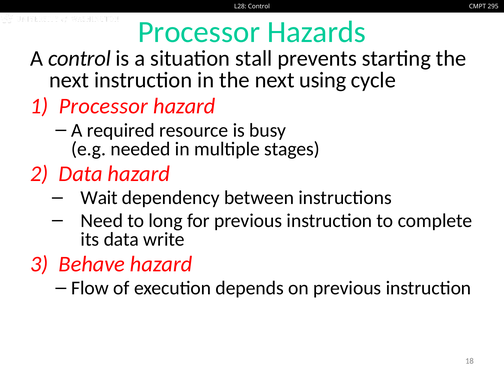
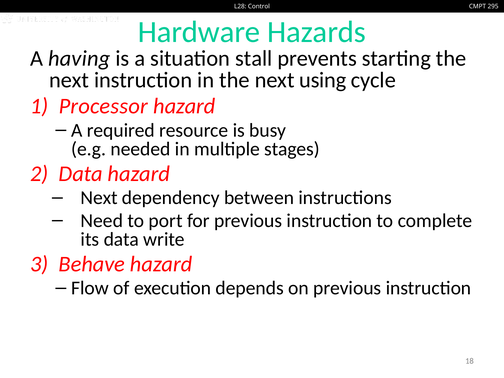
Processor: Processor -> Hardware (199, 32)
A control: control -> having (79, 59)
Wait: Wait -> Next (99, 198)
long: long -> port (166, 221)
